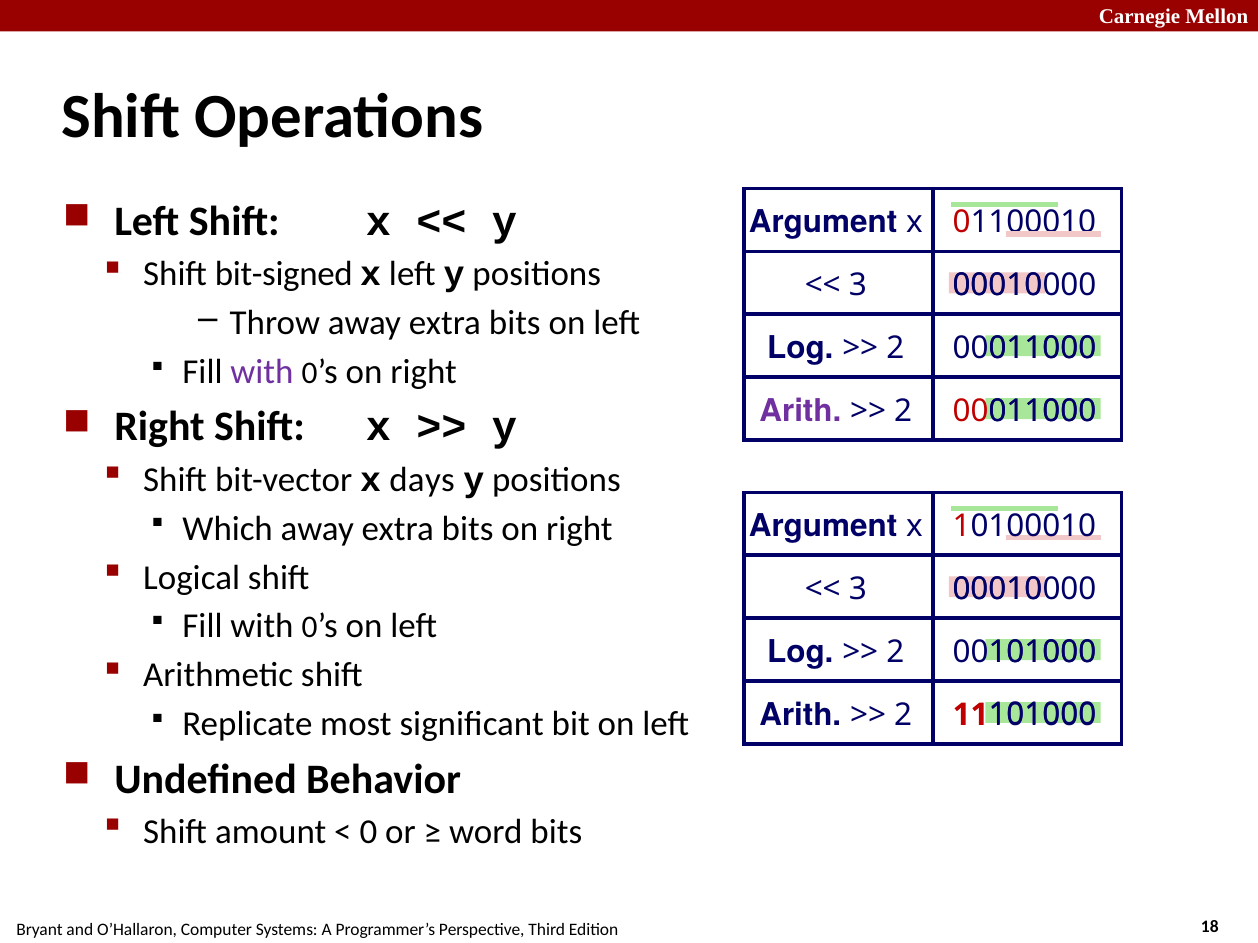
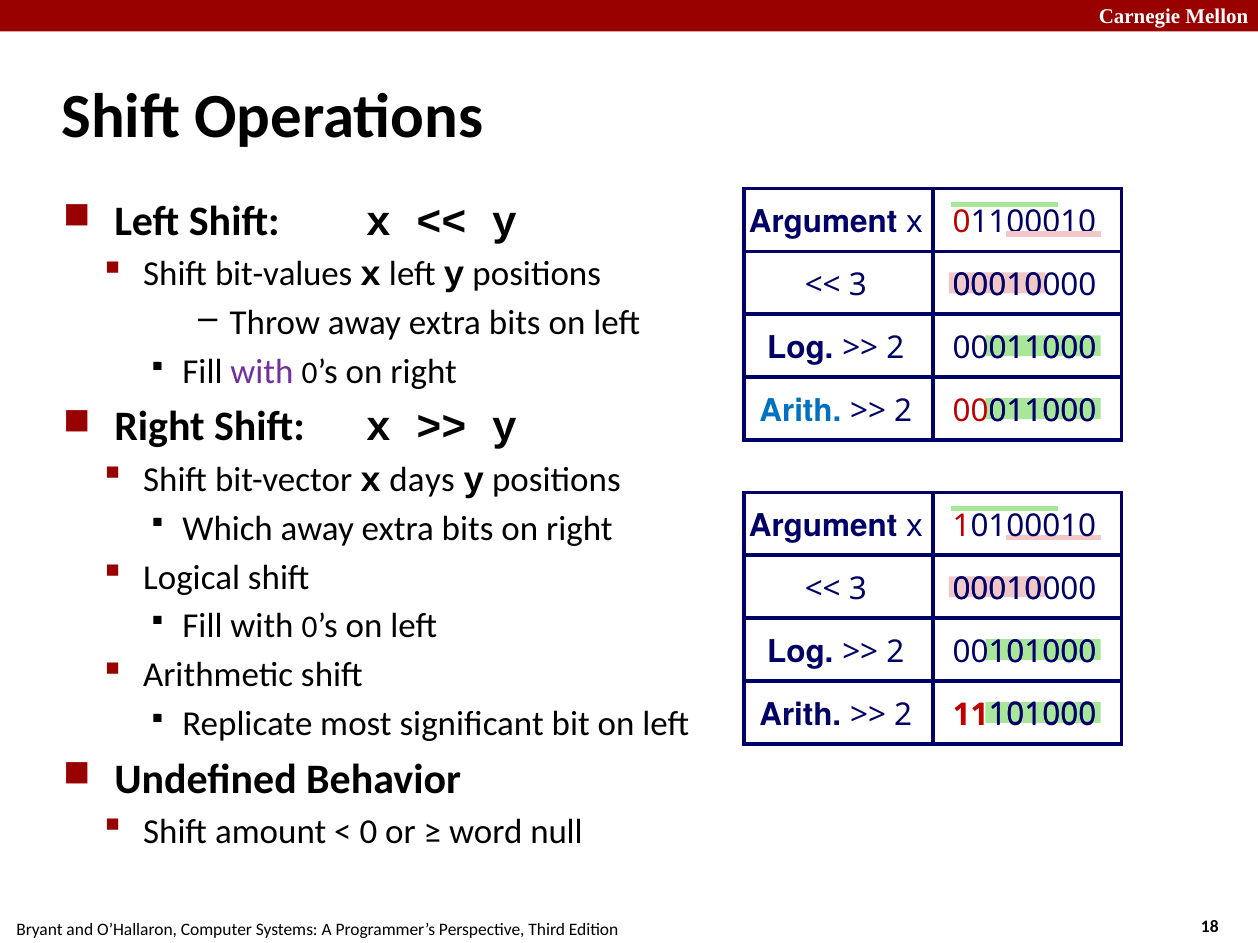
bit-signed: bit-signed -> bit-values (284, 274)
Arith colour: purple -> blue (800, 411)
word bits: bits -> null (556, 832)
